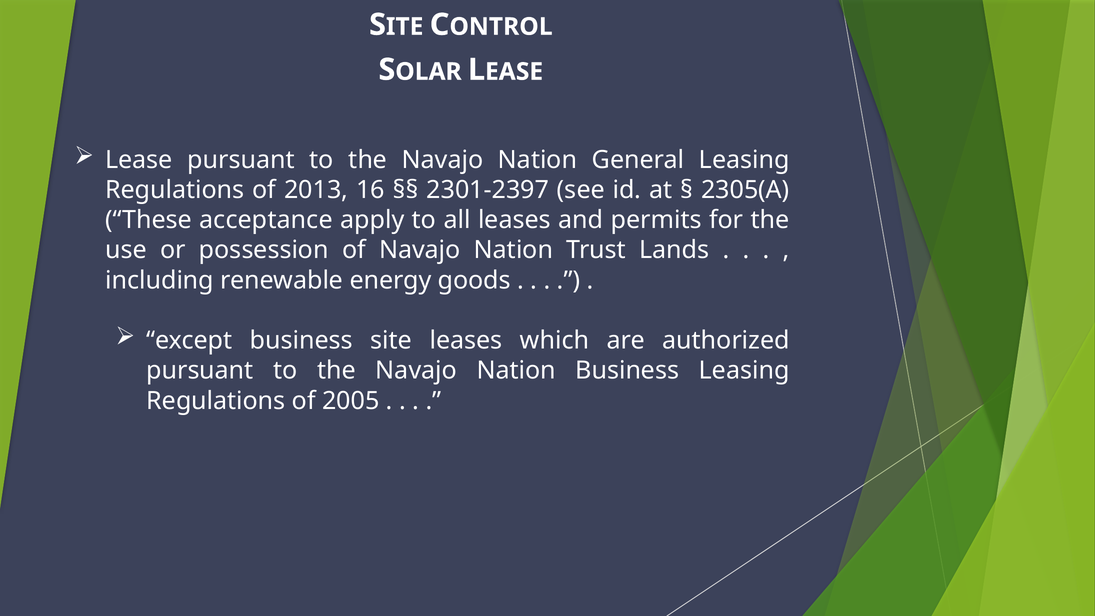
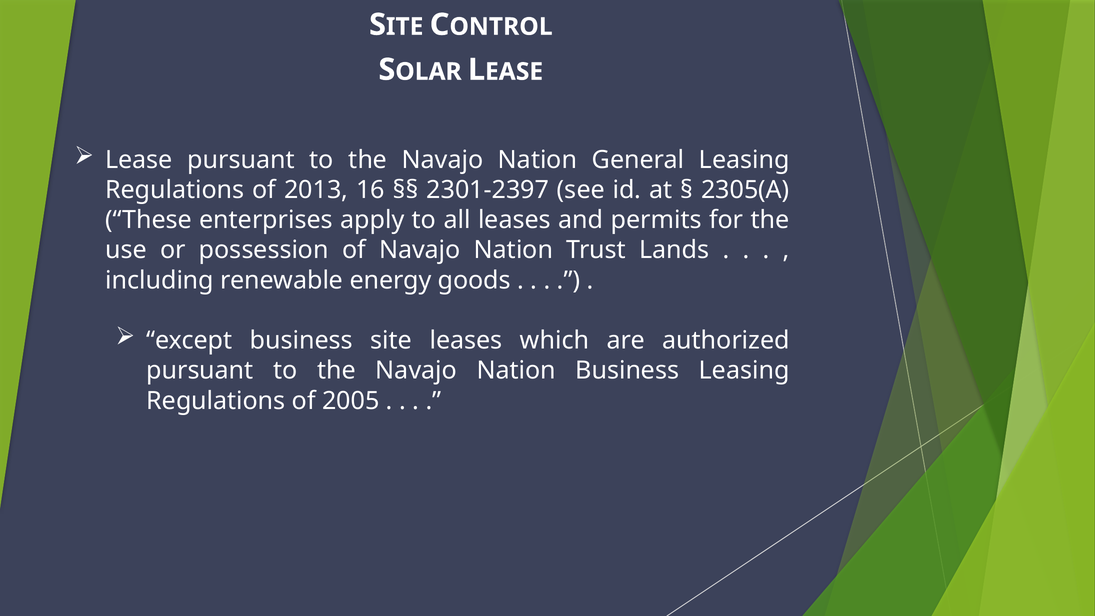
acceptance: acceptance -> enterprises (266, 220)
